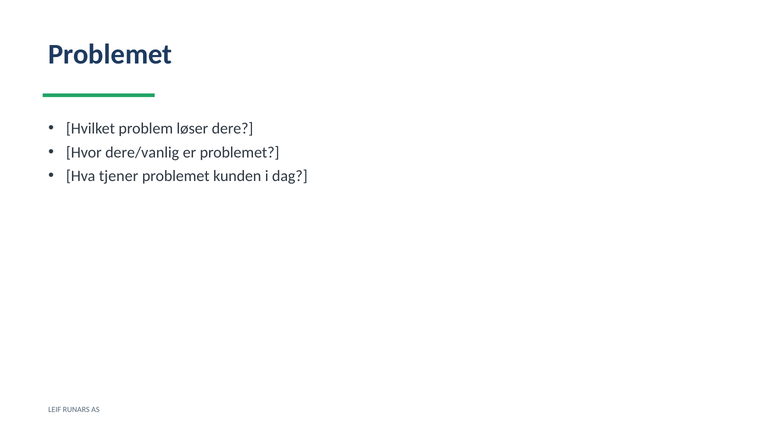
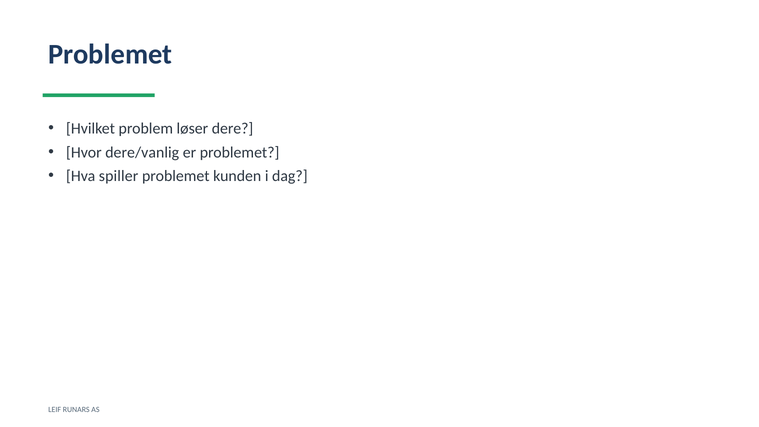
tjener: tjener -> spiller (119, 176)
